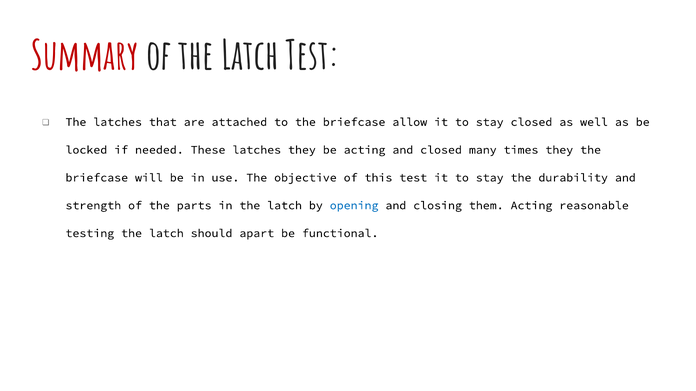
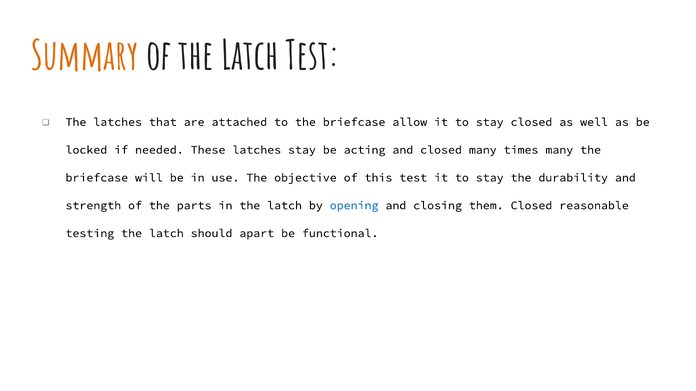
Summary colour: red -> orange (85, 56)
latches they: they -> stay (302, 150)
times they: they -> many (559, 150)
them Acting: Acting -> Closed (531, 206)
